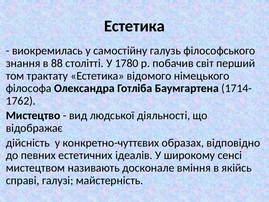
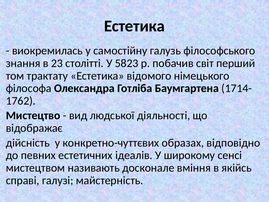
88: 88 -> 23 (57, 63)
1780: 1780 -> 5823 (127, 63)
